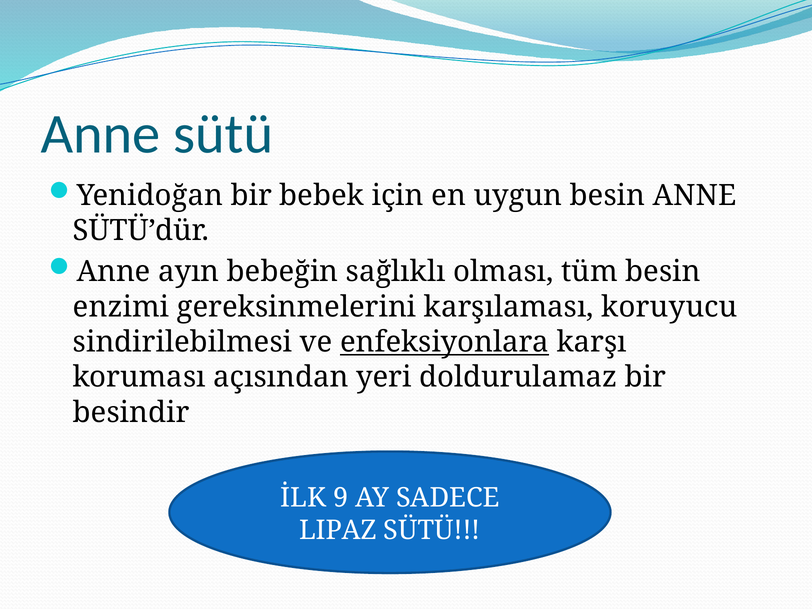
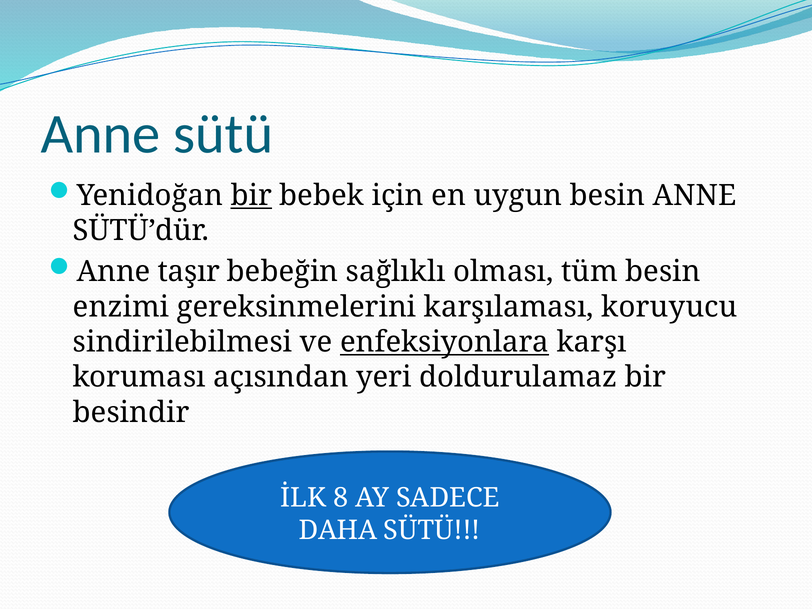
bir underline: none -> present (251, 196)
ayın: ayın -> taşır (189, 272)
9: 9 -> 8 (341, 498)
LIPAZ: LIPAZ -> DAHA (338, 530)
